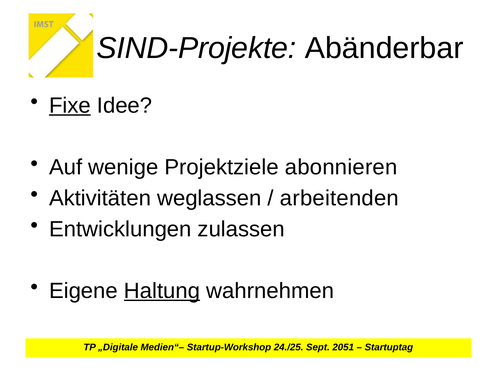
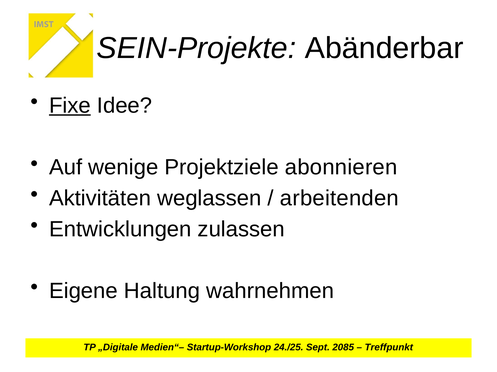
SIND-Projekte: SIND-Projekte -> SEIN-Projekte (196, 48)
Haltung underline: present -> none (162, 291)
2051: 2051 -> 2085 (343, 348)
Startuptag: Startuptag -> Treffpunkt (389, 348)
